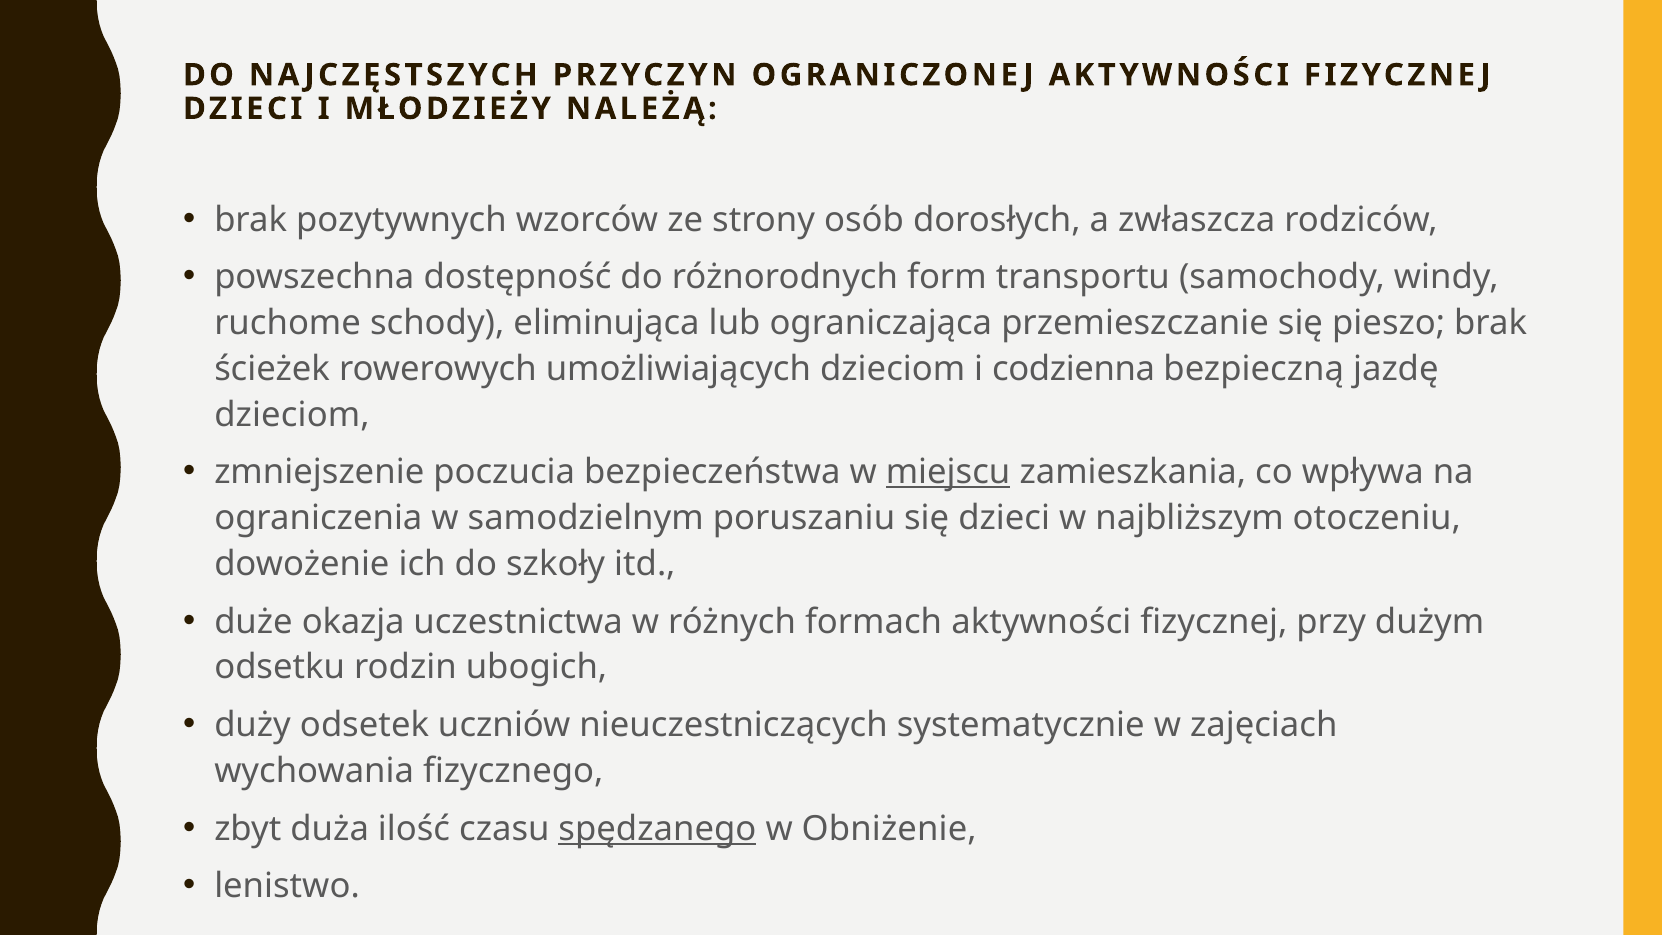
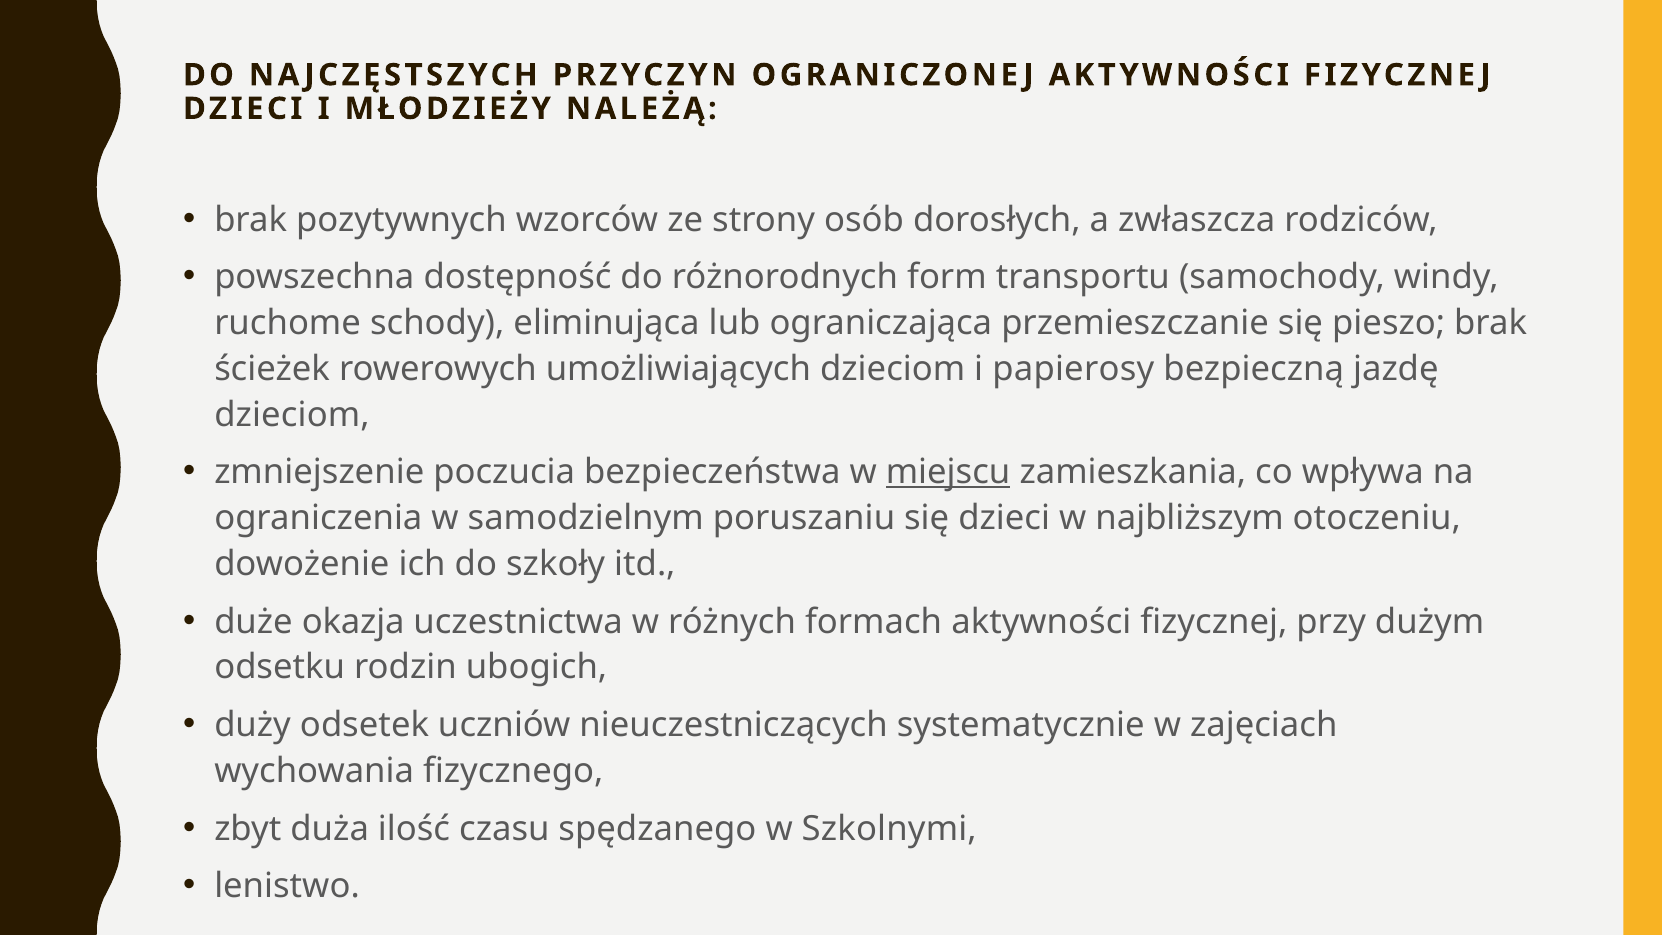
codzienna: codzienna -> papierosy (1073, 369)
spędzanego underline: present -> none (657, 829)
Obniżenie: Obniżenie -> Szkolnymi (889, 829)
